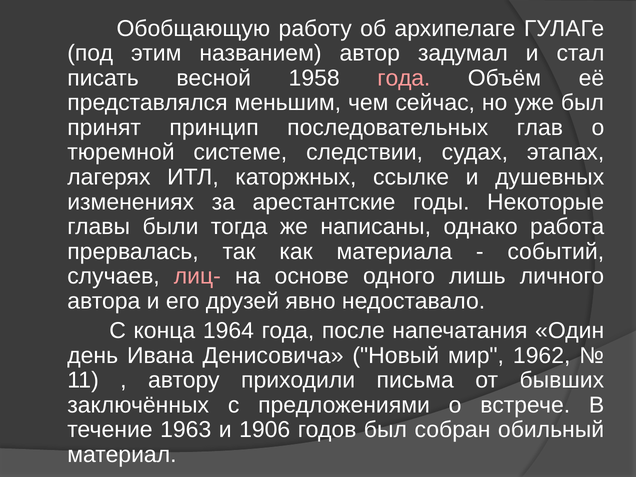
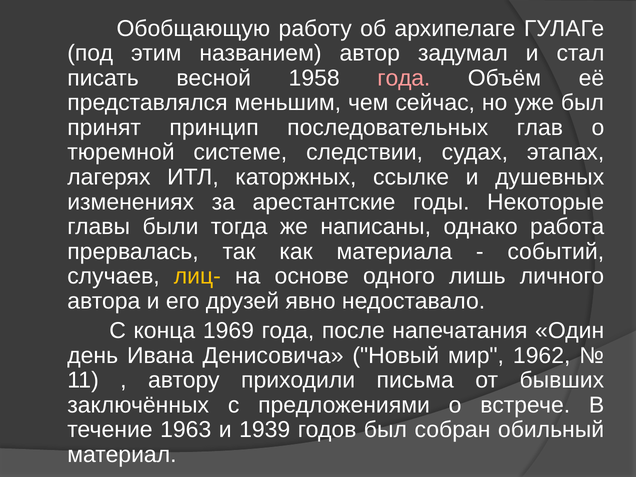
лиц- colour: pink -> yellow (197, 276)
1964: 1964 -> 1969 (228, 331)
1906: 1906 -> 1939 (265, 430)
